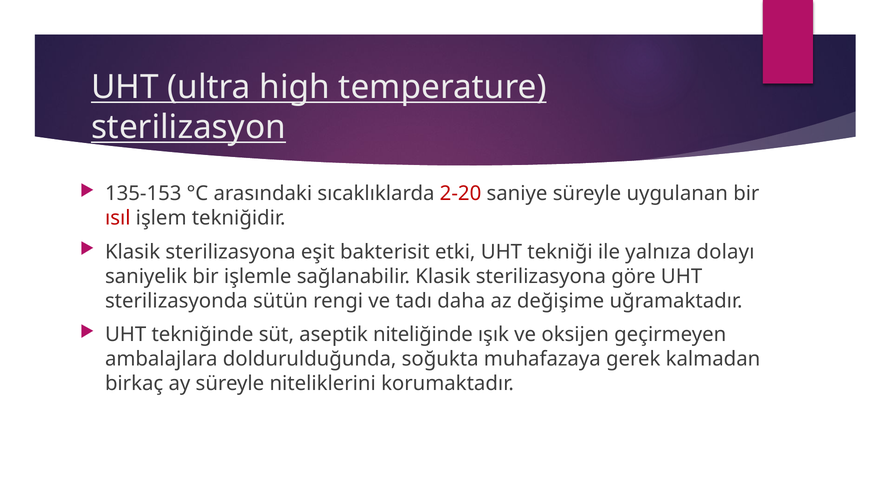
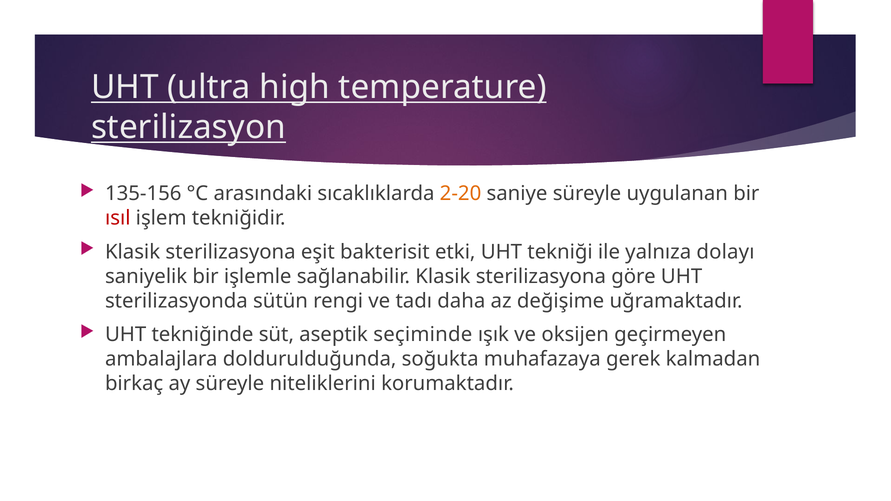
135-153: 135-153 -> 135-156 (143, 194)
2-20 colour: red -> orange (461, 194)
niteliğinde: niteliğinde -> seçiminde (423, 335)
